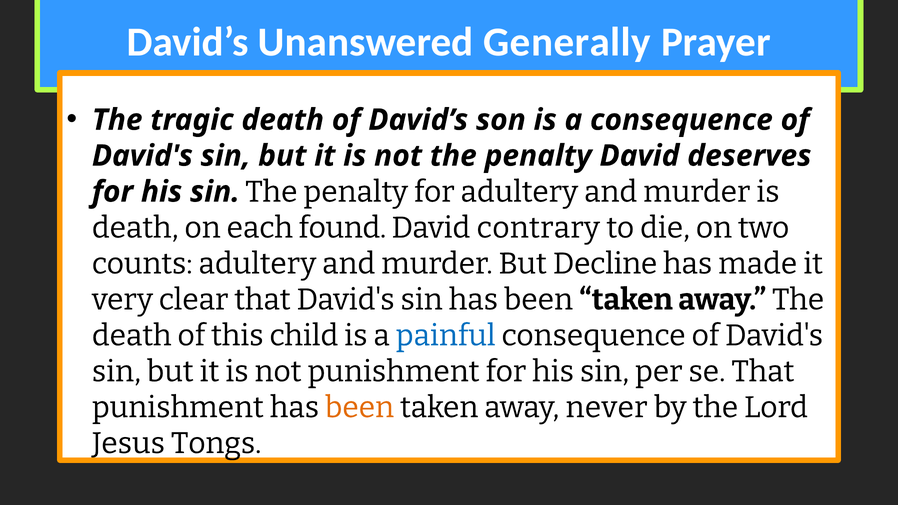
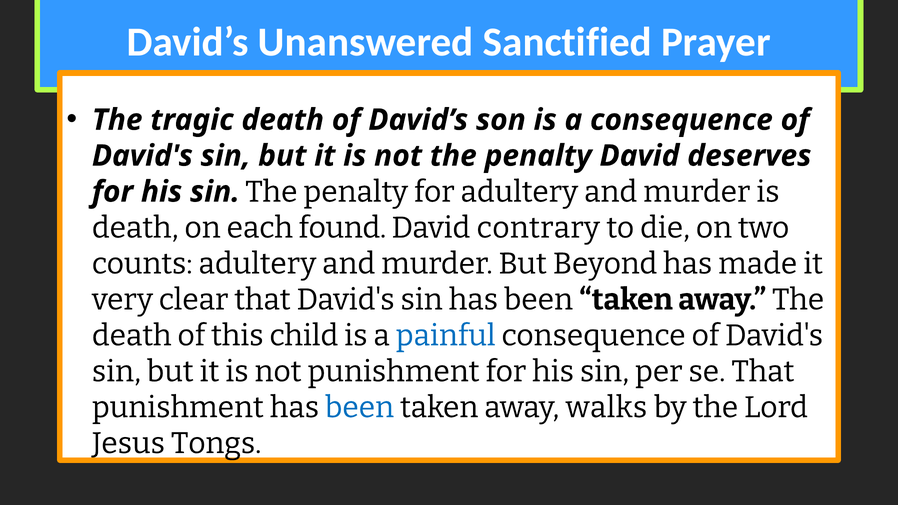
Generally: Generally -> Sanctified (567, 42)
Decline: Decline -> Beyond (605, 264)
been colour: orange -> blue (360, 407)
never: never -> walks (606, 407)
